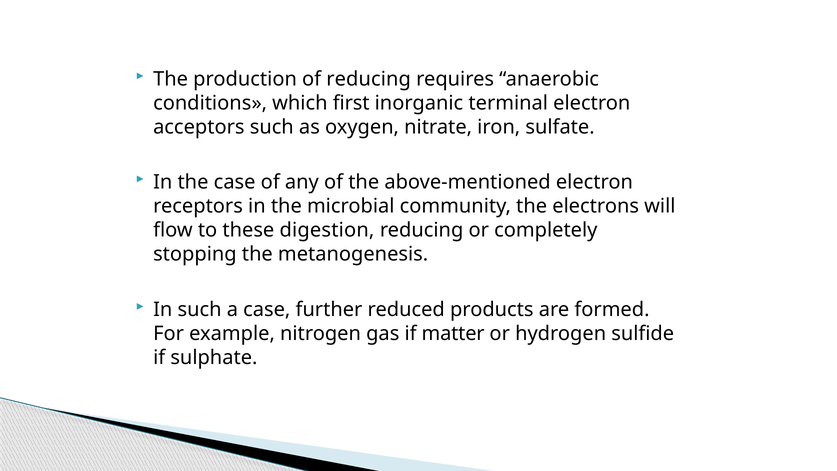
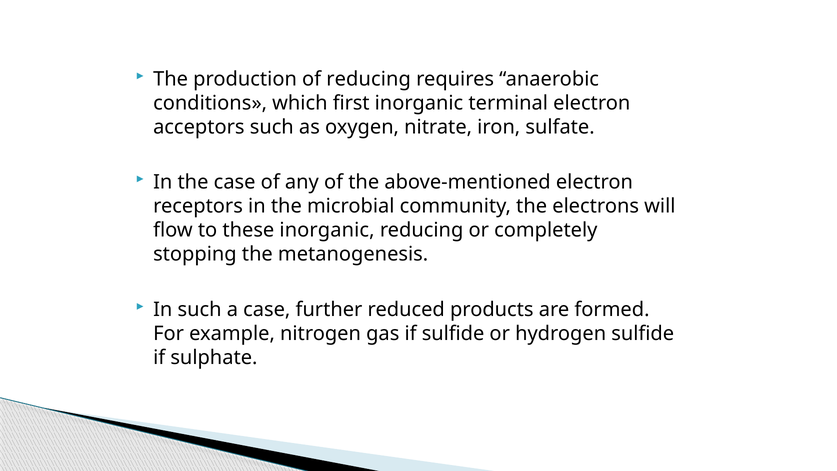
these digestion: digestion -> inorganic (327, 230)
if matter: matter -> sulfide (453, 333)
